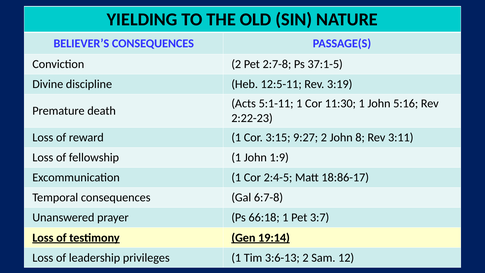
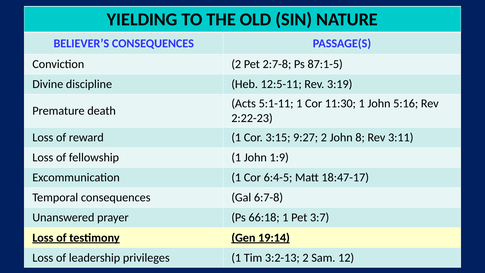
37:1-5: 37:1-5 -> 87:1-5 (325, 64)
2:4-5: 2:4-5 -> 6:4-5 (278, 177)
18:86-17: 18:86-17 -> 18:47-17 (345, 177)
3:6-13: 3:6-13 -> 3:2-13 (282, 258)
